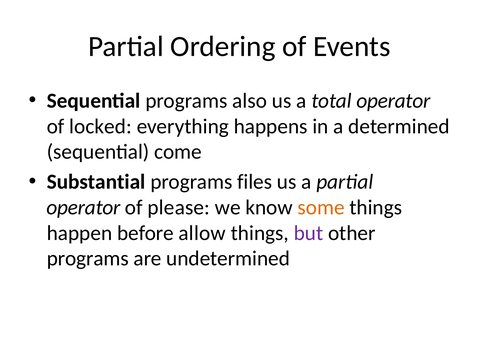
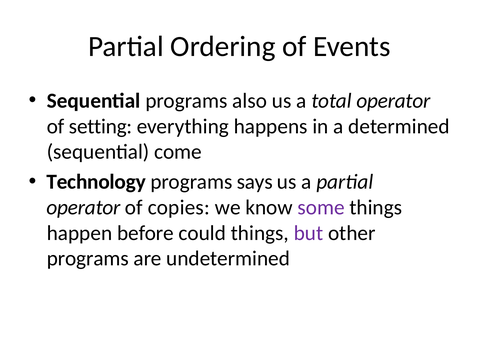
locked: locked -> setting (101, 126)
Substantial: Substantial -> Technology (96, 181)
files: files -> says (255, 181)
please: please -> copies (179, 207)
some colour: orange -> purple (321, 207)
allow: allow -> could (202, 233)
